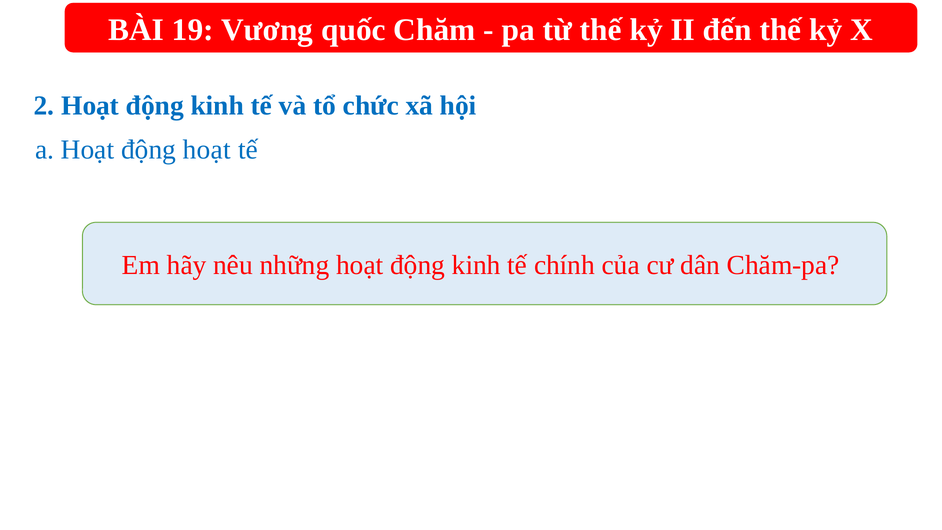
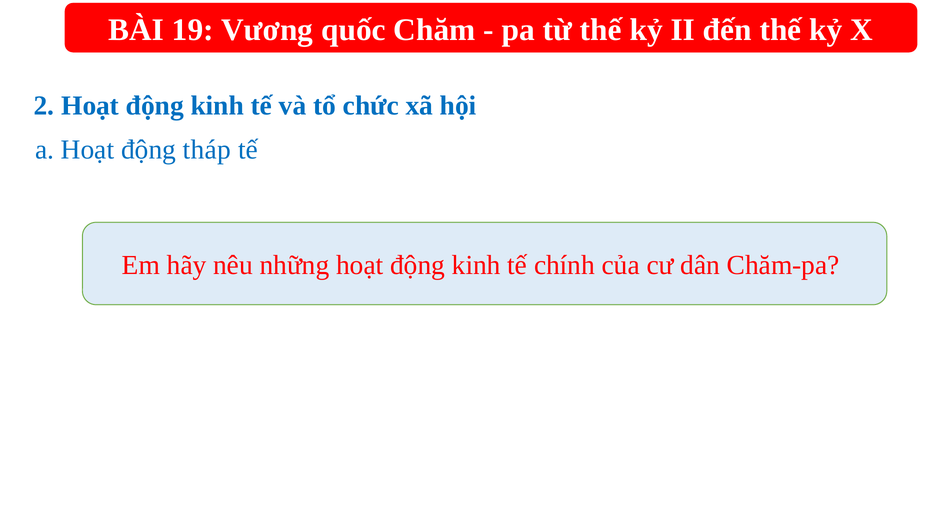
động hoạt: hoạt -> tháp (207, 150)
